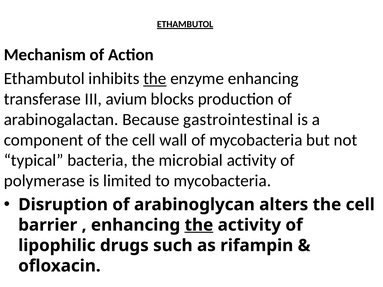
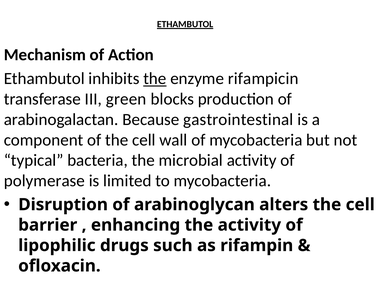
enzyme enhancing: enhancing -> rifampicin (263, 79)
avium: avium -> green (126, 99)
the underline: present -> none (199, 225)
